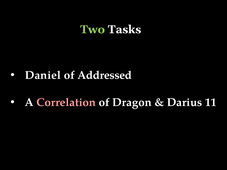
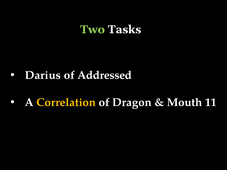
Daniel: Daniel -> Darius (43, 75)
Correlation colour: pink -> yellow (66, 103)
Darius: Darius -> Mouth (185, 103)
